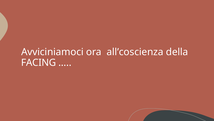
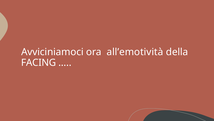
all’coscienza: all’coscienza -> all’emotività (135, 52)
